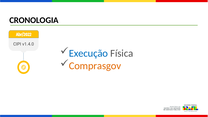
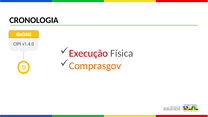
Execução colour: blue -> red (88, 53)
